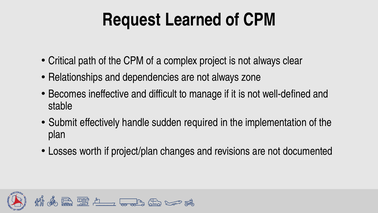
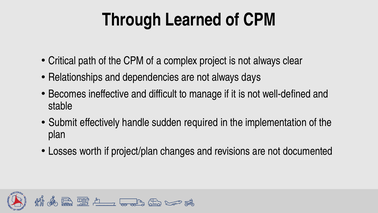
Request: Request -> Through (132, 20)
zone: zone -> days (251, 77)
